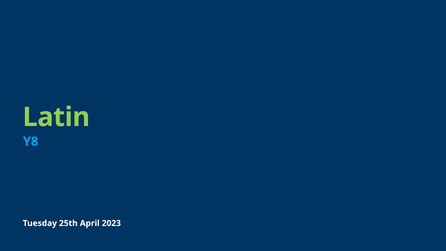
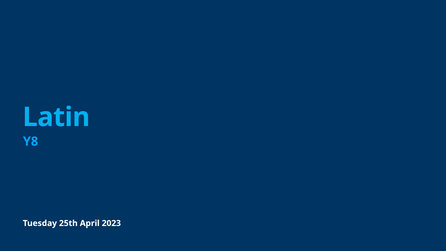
Latin colour: light green -> light blue (56, 117)
